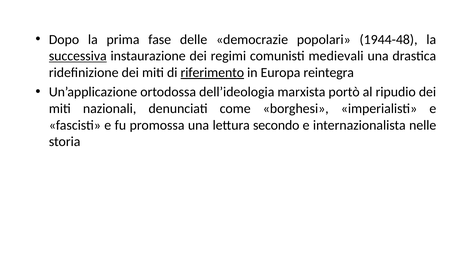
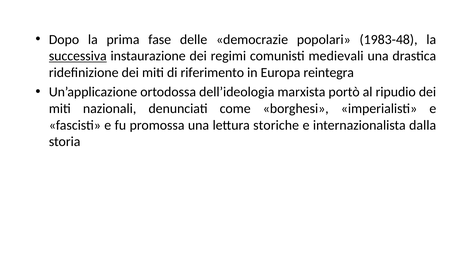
1944-48: 1944-48 -> 1983-48 (389, 39)
riferimento underline: present -> none (212, 72)
secondo: secondo -> storiche (276, 125)
nelle: nelle -> dalla (423, 125)
